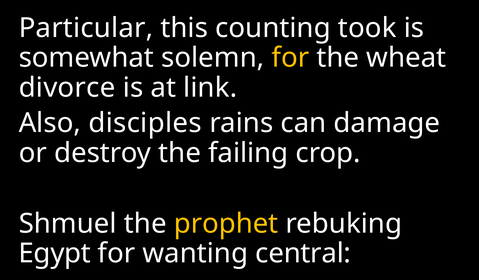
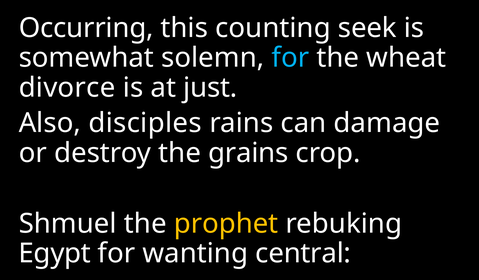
Particular: Particular -> Occurring (86, 28)
took: took -> seek (367, 28)
for colour: yellow -> light blue (290, 58)
link: link -> just (210, 88)
failing: failing -> grains (248, 153)
